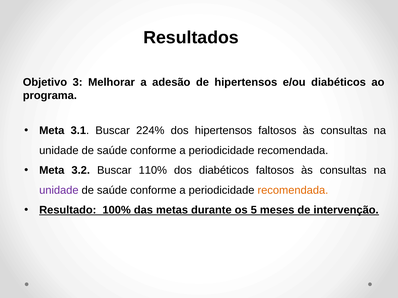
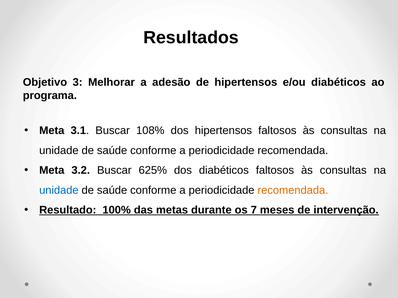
224%: 224% -> 108% (150, 131)
110%: 110% -> 625% (153, 171)
unidade colour: purple -> blue (59, 190)
5: 5 -> 7 (254, 210)
